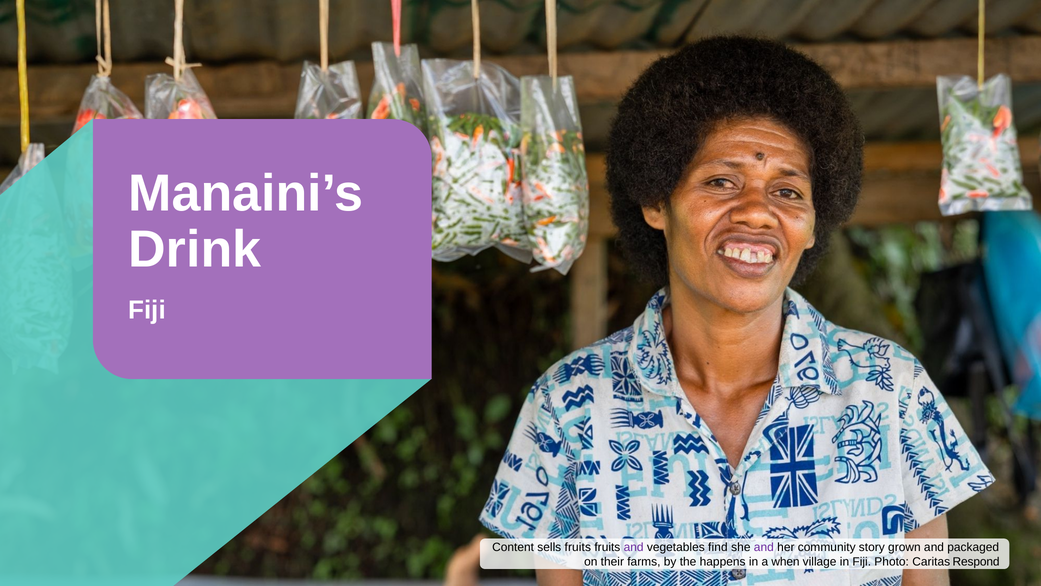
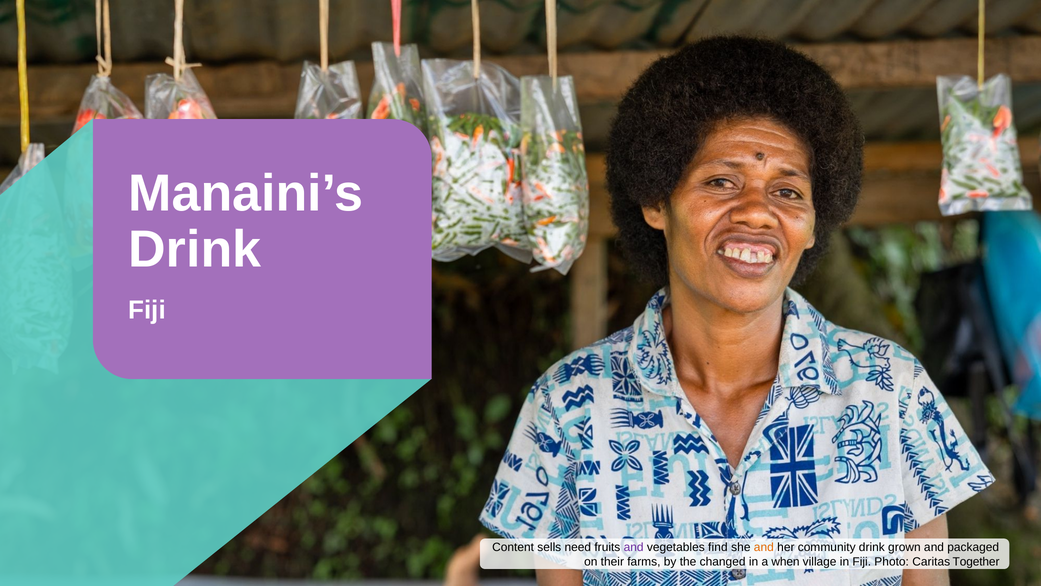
sells fruits: fruits -> need (578, 547)
and colour: purple -> orange (764, 547)
community story: story -> drink (872, 547)
happens: happens -> changed (723, 561)
Respond: Respond -> Together (976, 561)
